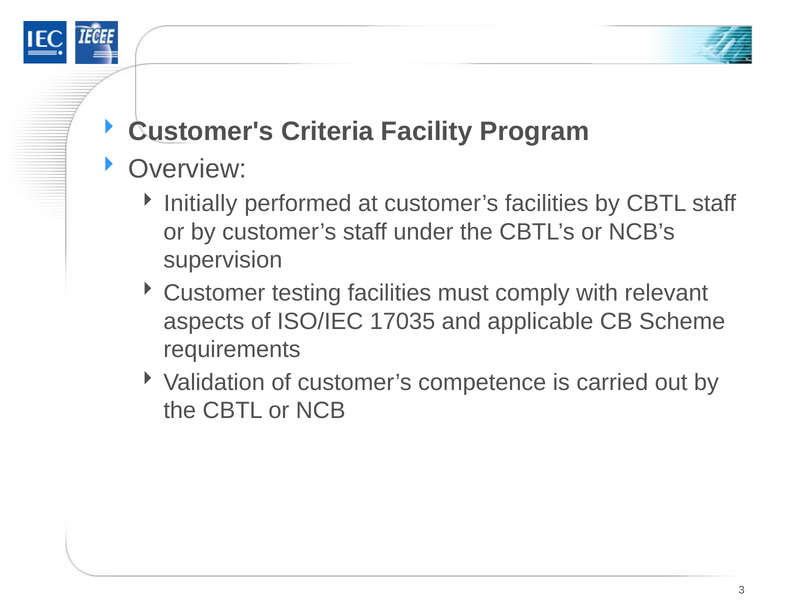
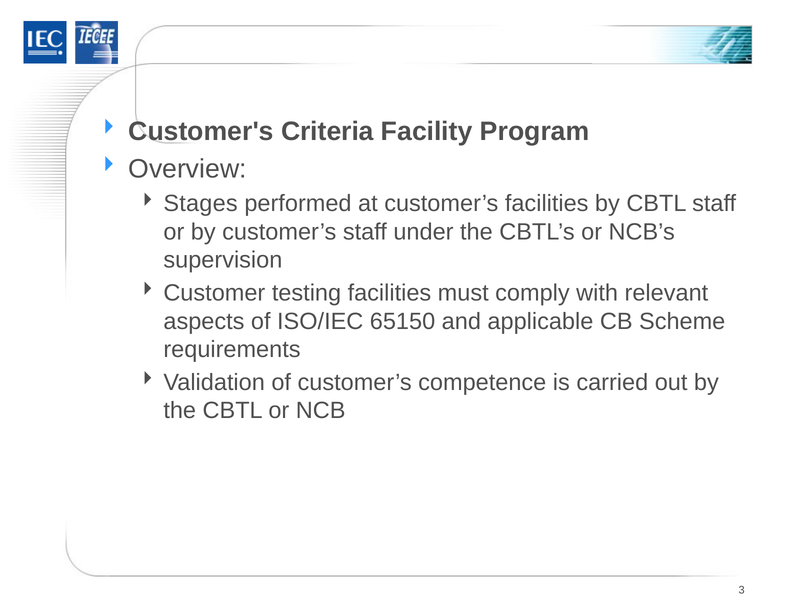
Initially: Initially -> Stages (201, 204)
17035: 17035 -> 65150 (403, 321)
